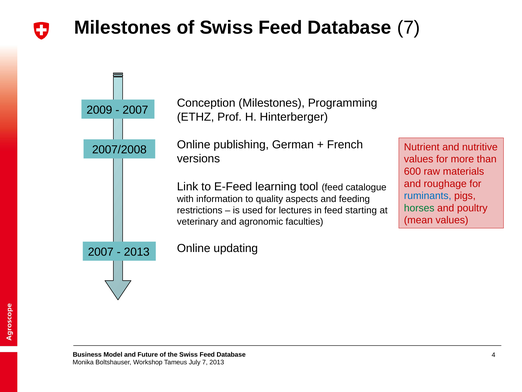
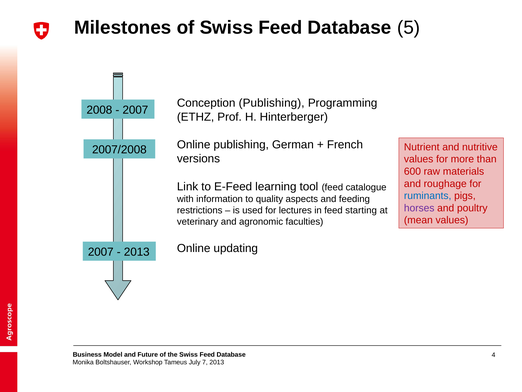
Database 7: 7 -> 5 (409, 28)
Milestones: Milestones -> Publishing (272, 103)
2009: 2009 -> 2008 (99, 110)
horses colour: green -> purple (419, 208)
